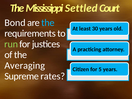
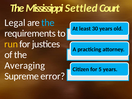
Bond: Bond -> Legal (15, 23)
run colour: light green -> yellow (11, 44)
rates: rates -> error (53, 76)
